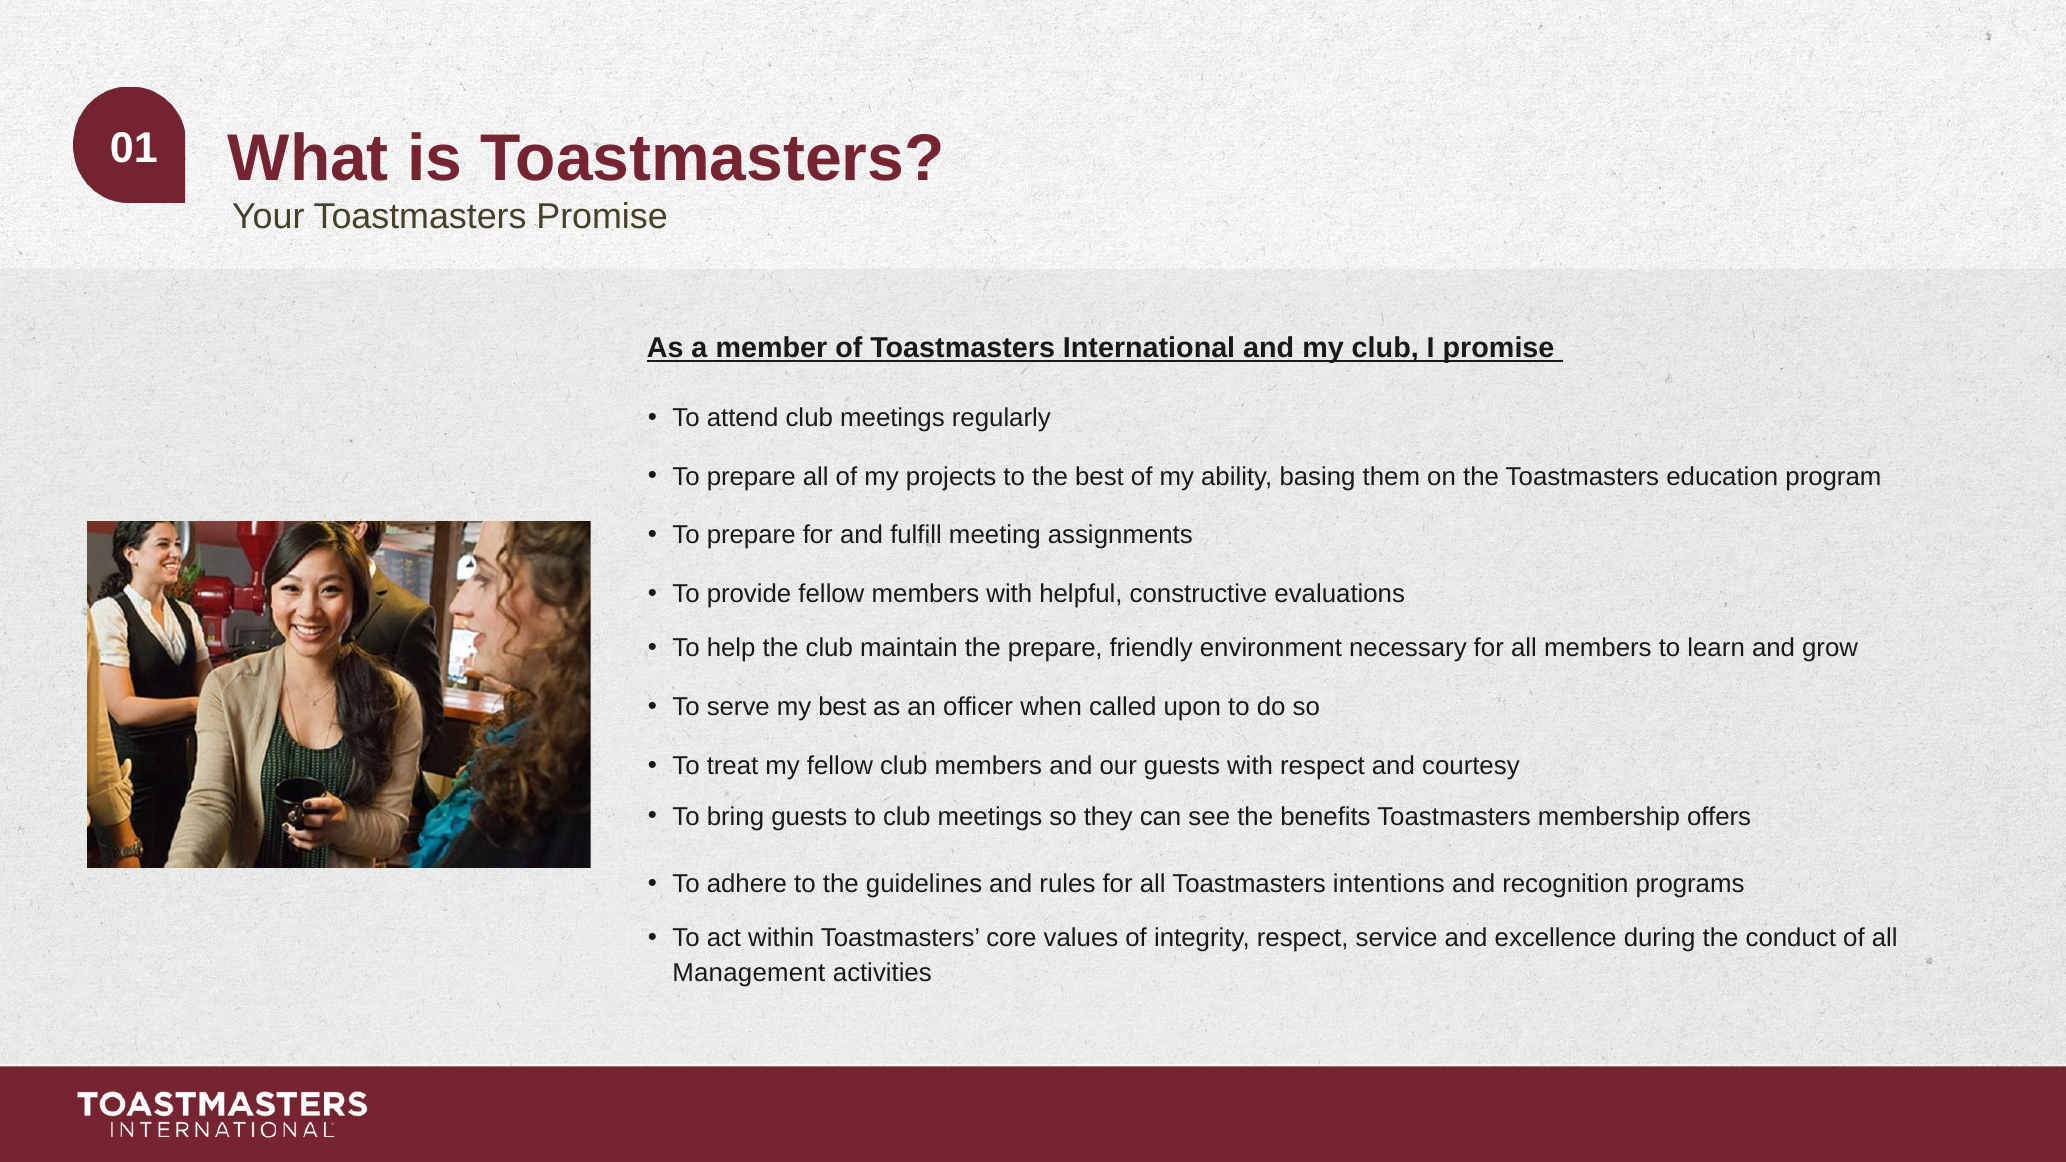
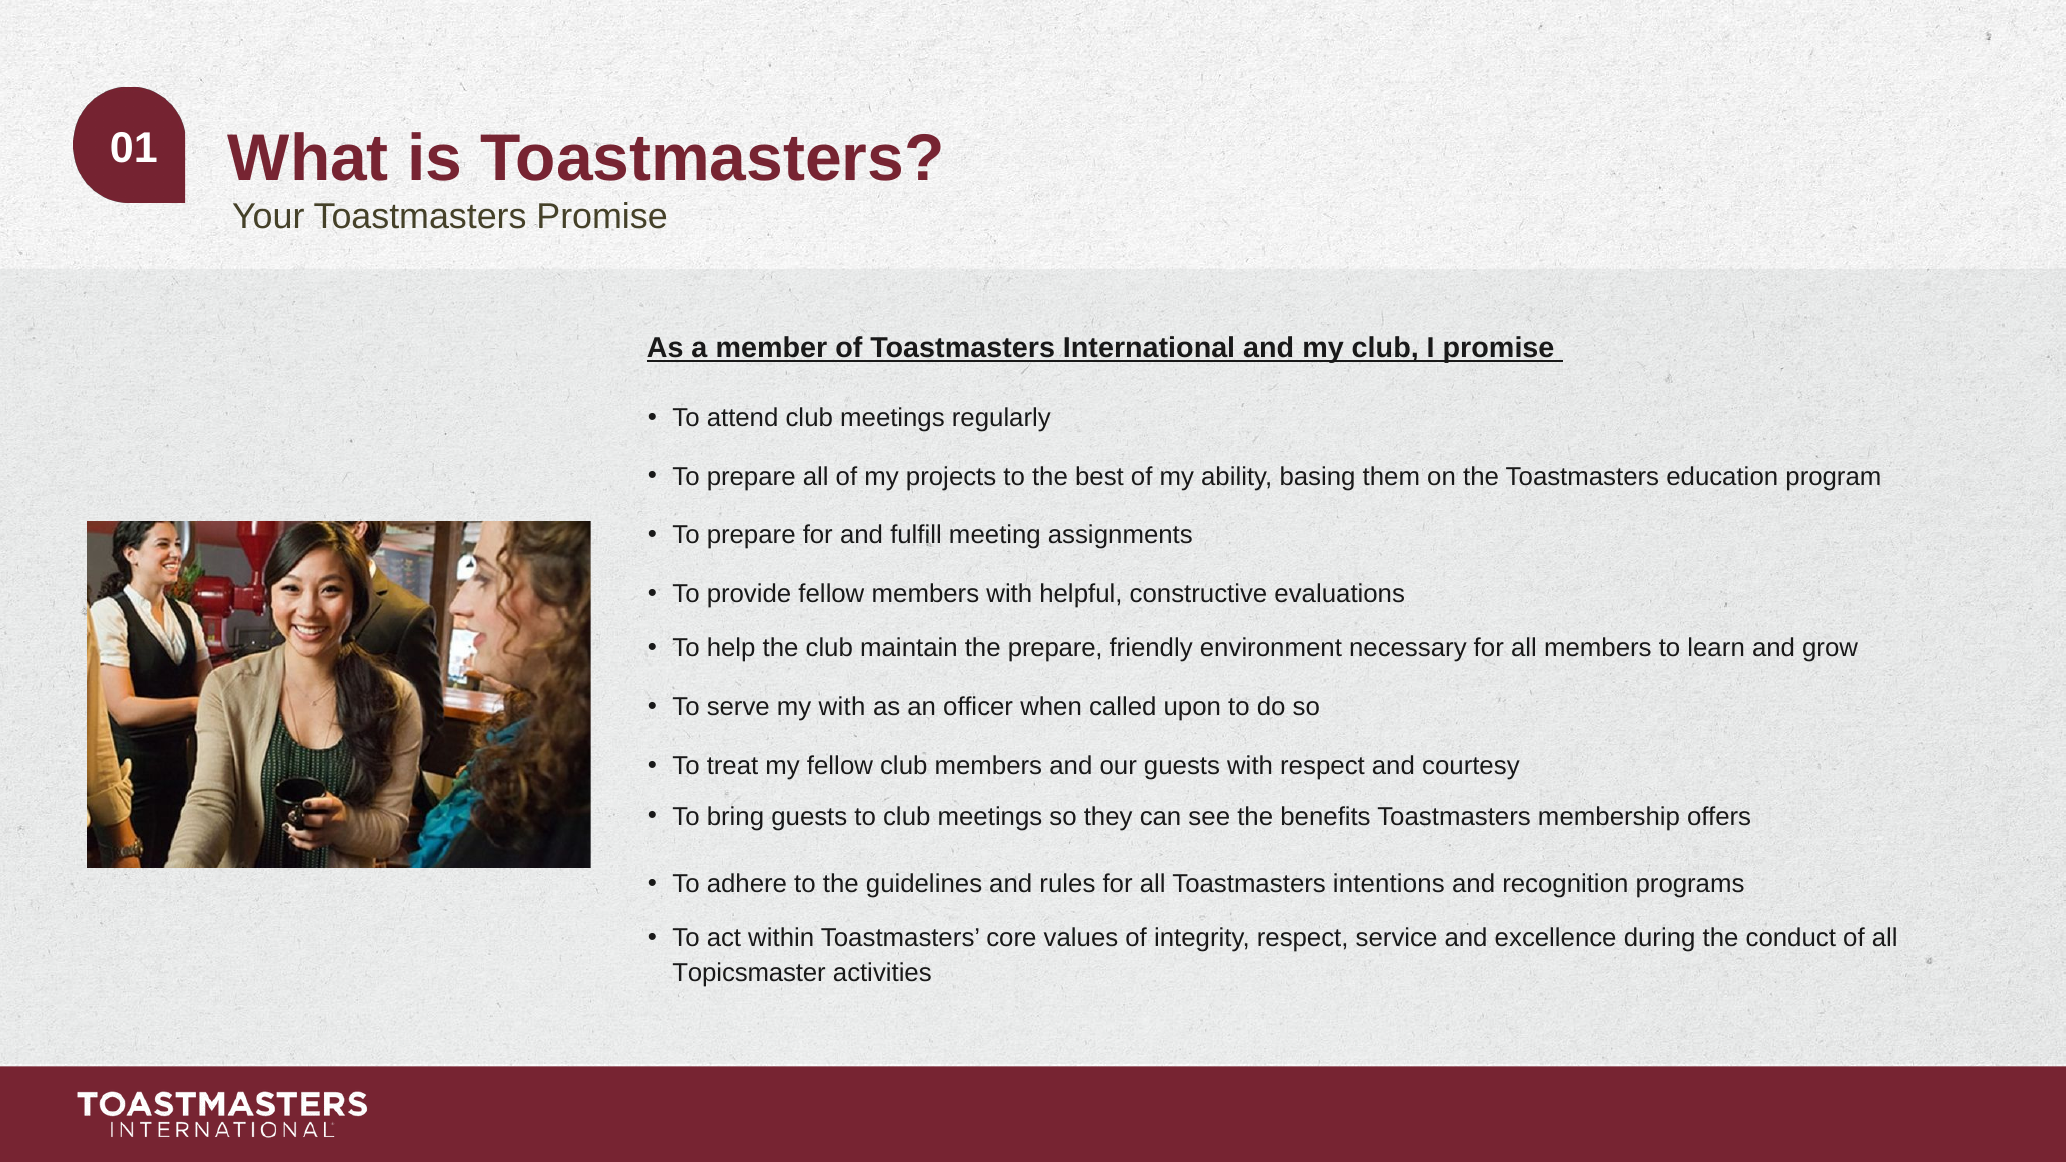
my best: best -> with (842, 707)
Management: Management -> Topicsmaster (749, 973)
